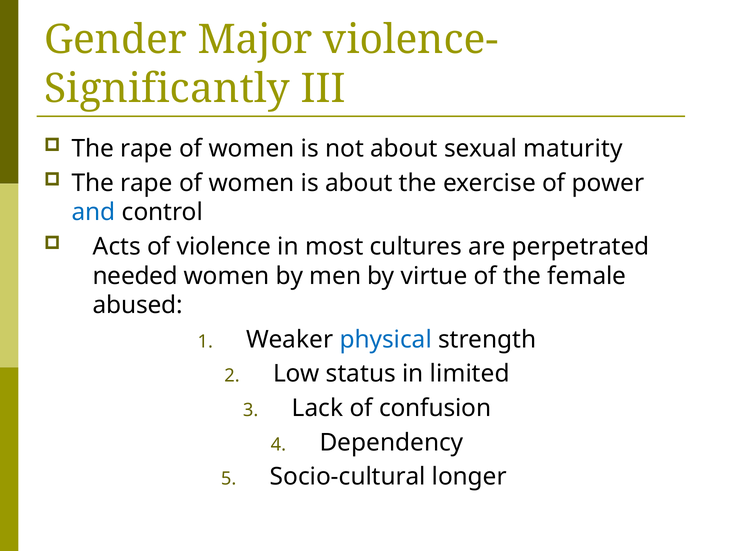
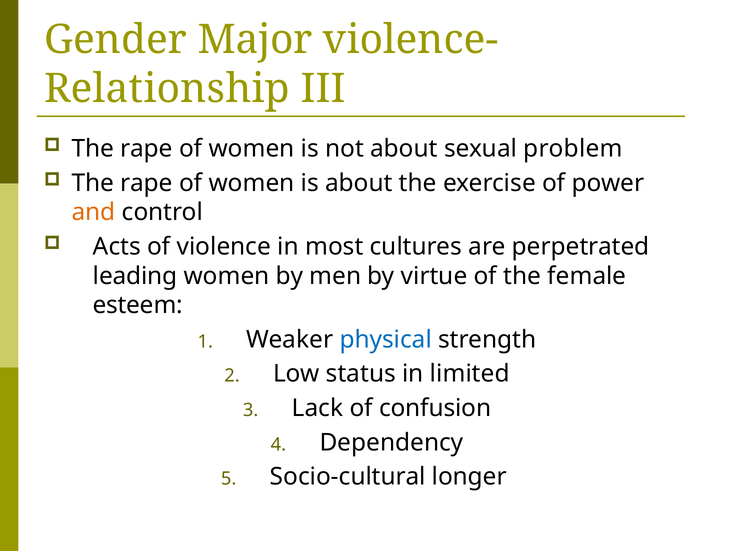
Significantly: Significantly -> Relationship (167, 88)
maturity: maturity -> problem (573, 149)
and colour: blue -> orange (94, 212)
needed: needed -> leading (135, 276)
abused: abused -> esteem (138, 305)
